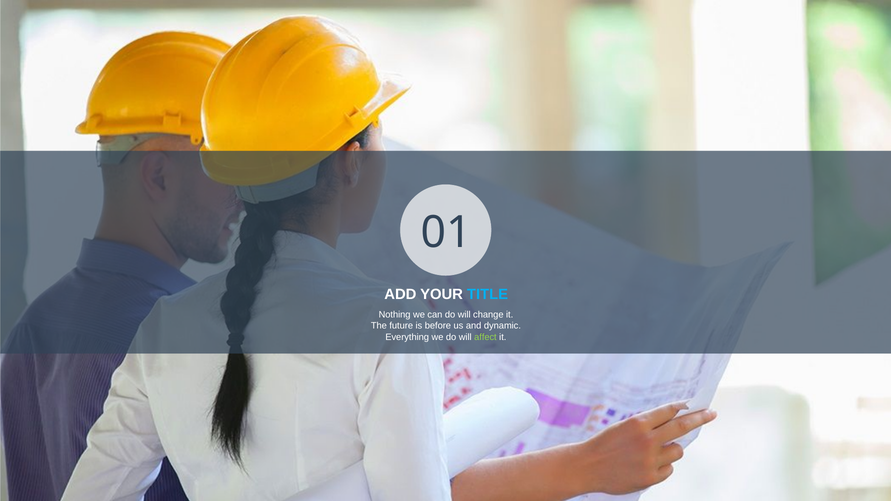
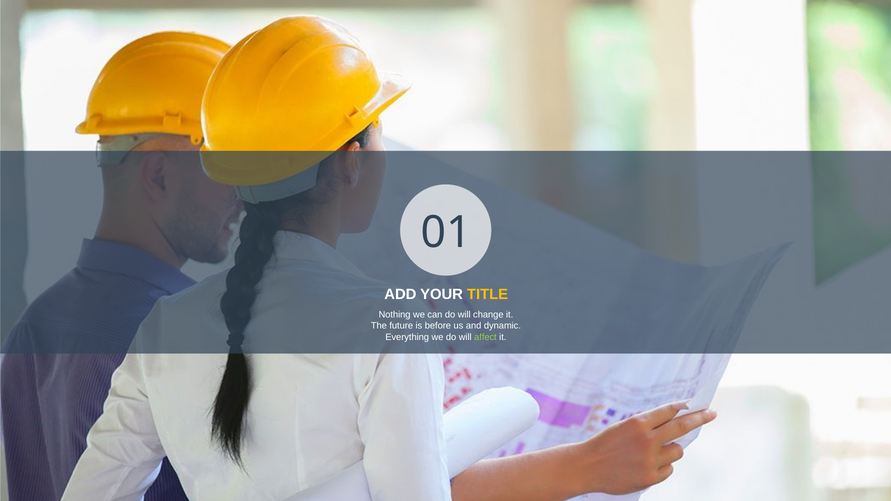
TITLE colour: light blue -> yellow (488, 294)
